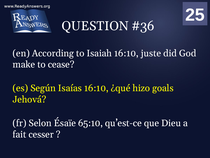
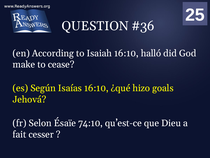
juste: juste -> halló (151, 53)
65:10: 65:10 -> 74:10 (91, 123)
